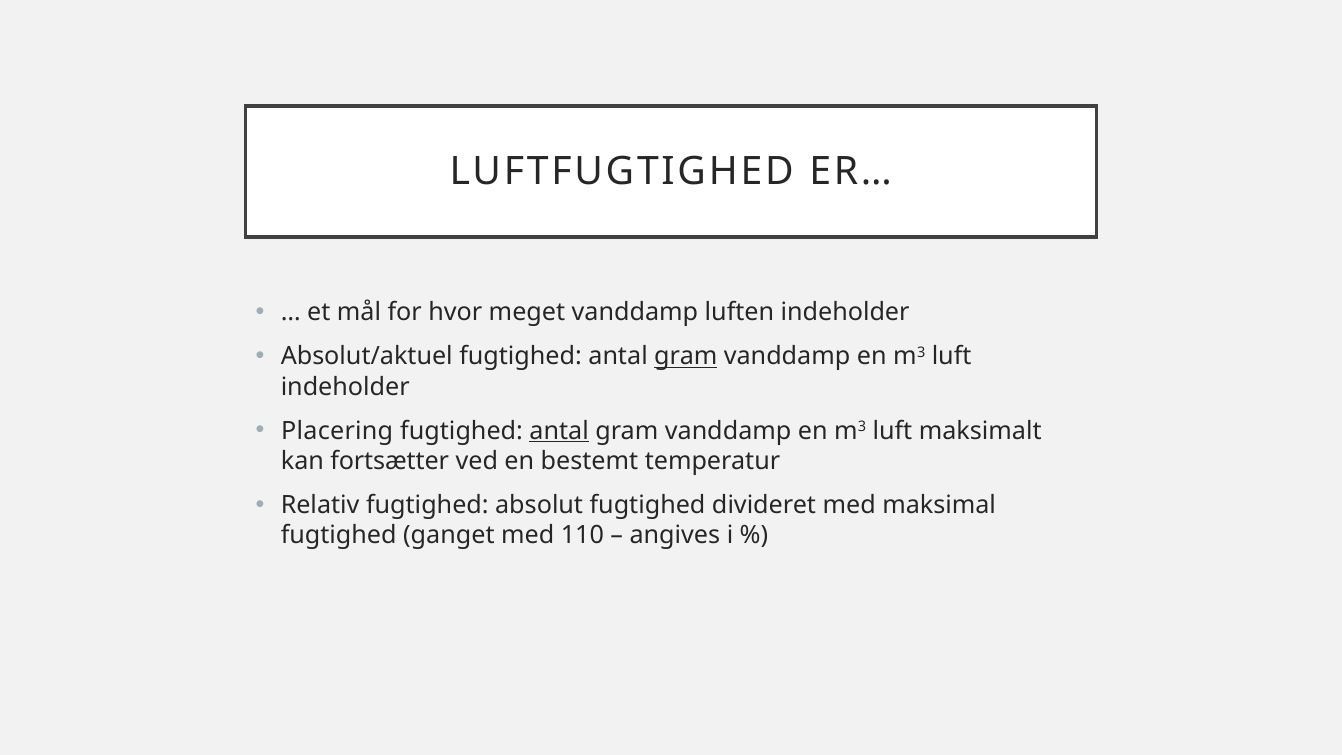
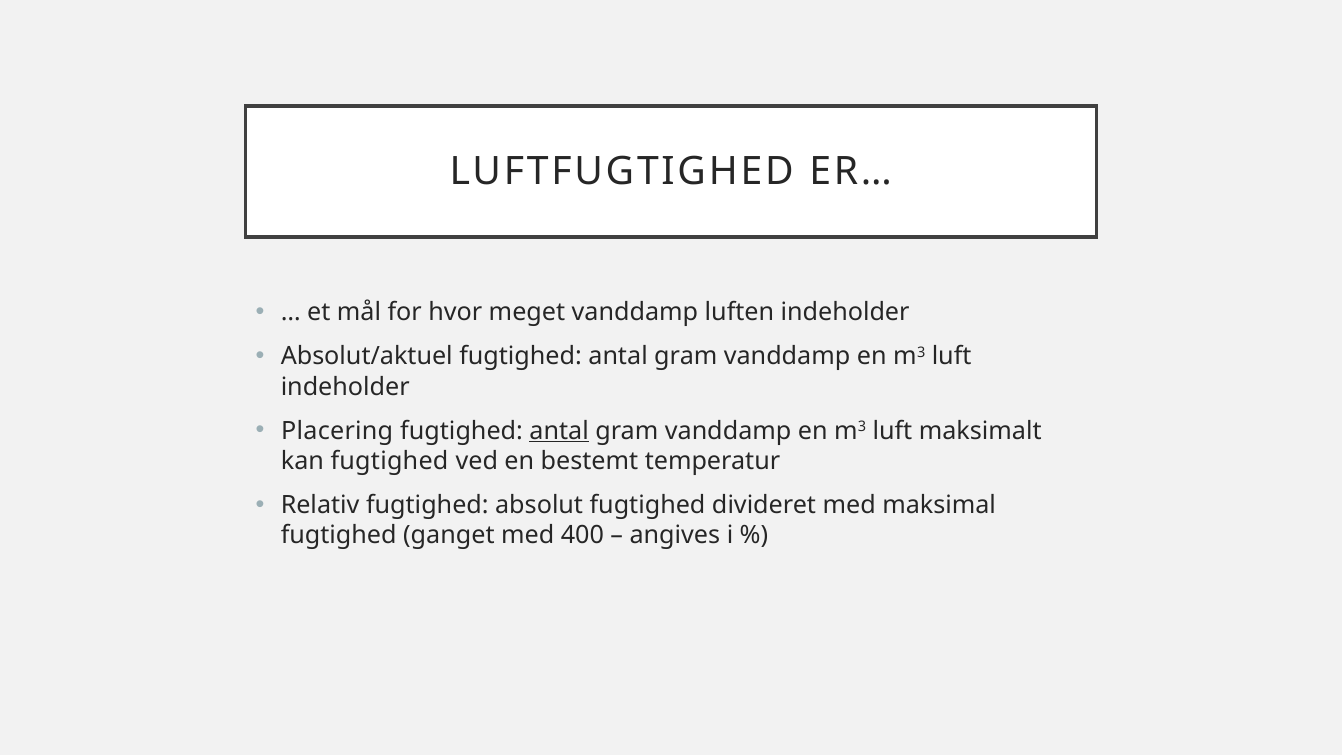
gram underline: present -> none (686, 356)
kan fortsætter: fortsætter -> fugtighed (389, 461)
110: 110 -> 400 (582, 535)
